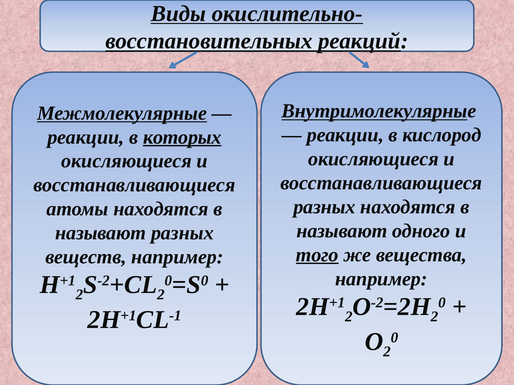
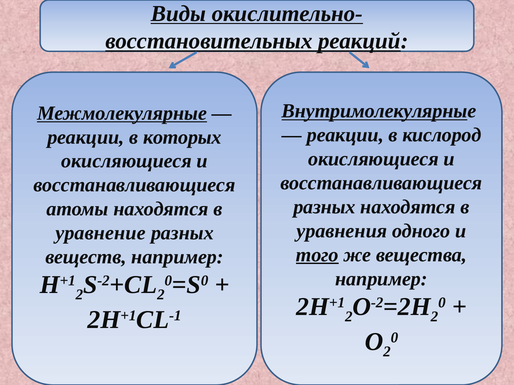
которых underline: present -> none (182, 137)
называют: называют -> уравнения (342, 231)
называют: называют -> уравнение (101, 233)
